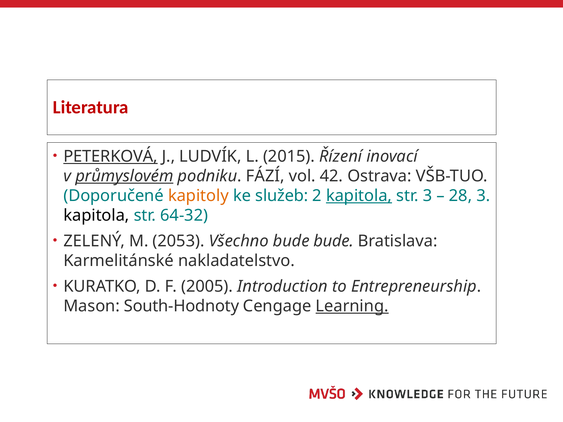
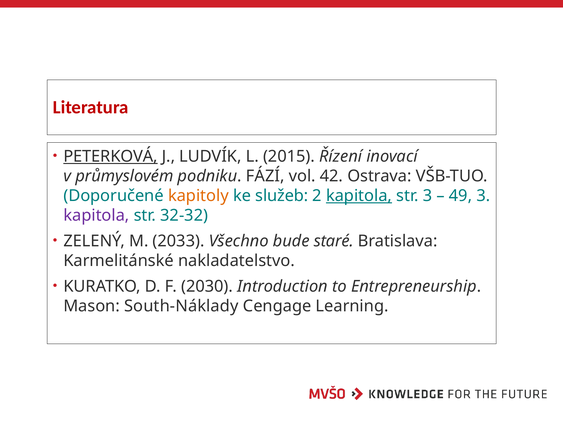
průmyslovém underline: present -> none (124, 176)
28: 28 -> 49 (461, 196)
kapitola colour: black -> purple (96, 216)
64-32: 64-32 -> 32-32 (184, 216)
2053: 2053 -> 2033 (179, 241)
bude bude: bude -> staré (334, 241)
2005: 2005 -> 2030 (207, 286)
South-Hodnoty: South-Hodnoty -> South-Náklady (181, 306)
Learning underline: present -> none (352, 306)
